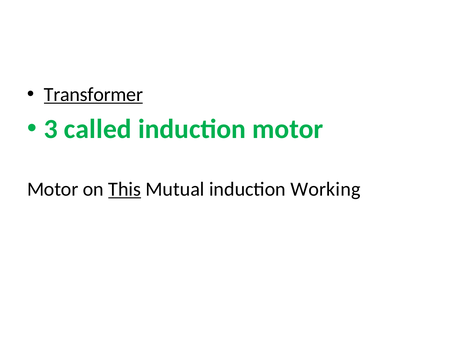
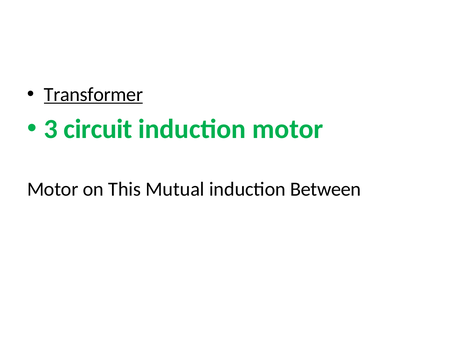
called: called -> circuit (98, 129)
This underline: present -> none (125, 189)
Working: Working -> Between (326, 189)
